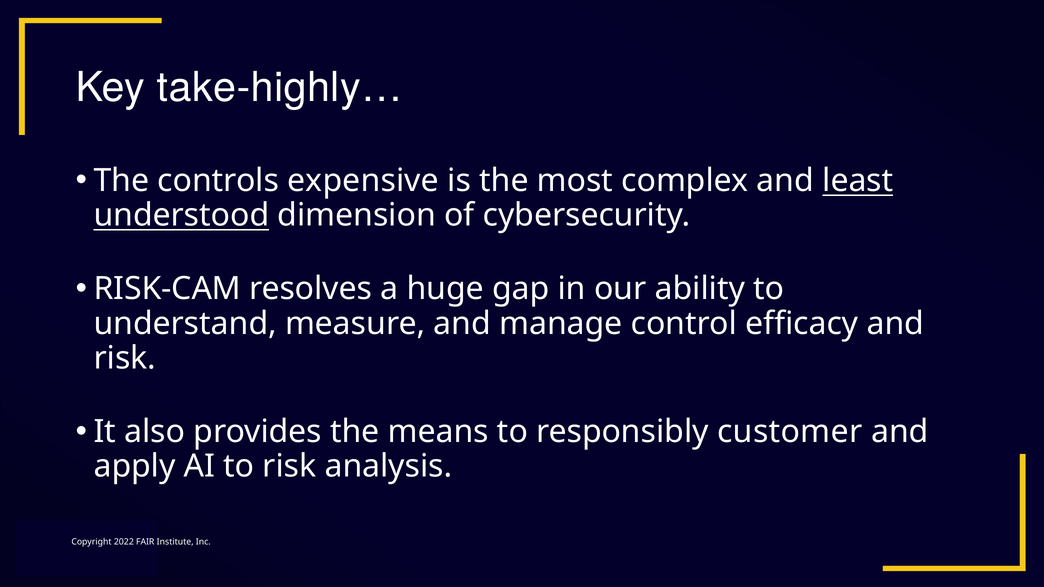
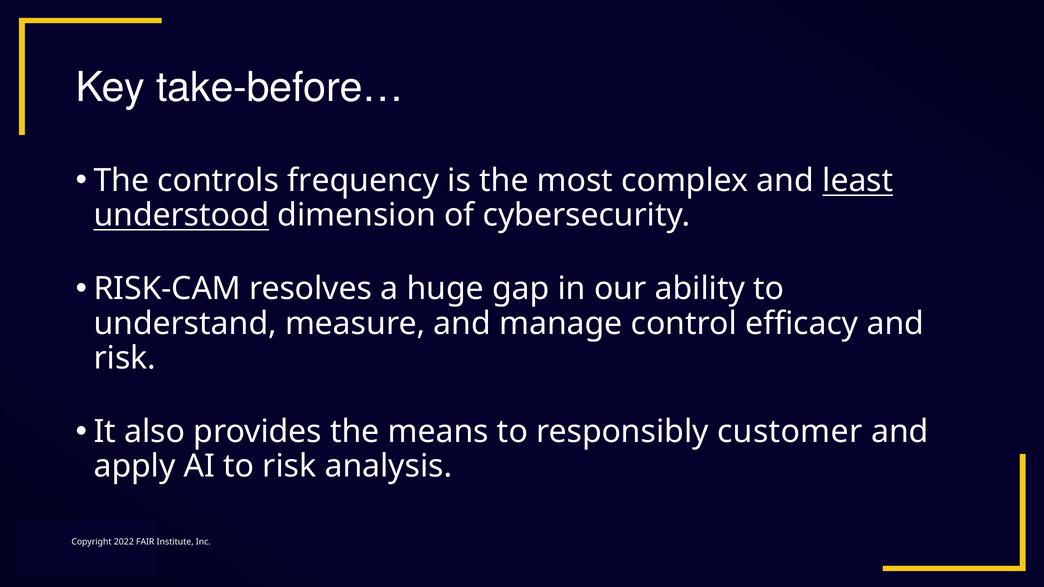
take-highly…: take-highly… -> take-before… (280, 88)
expensive: expensive -> frequency (363, 181)
